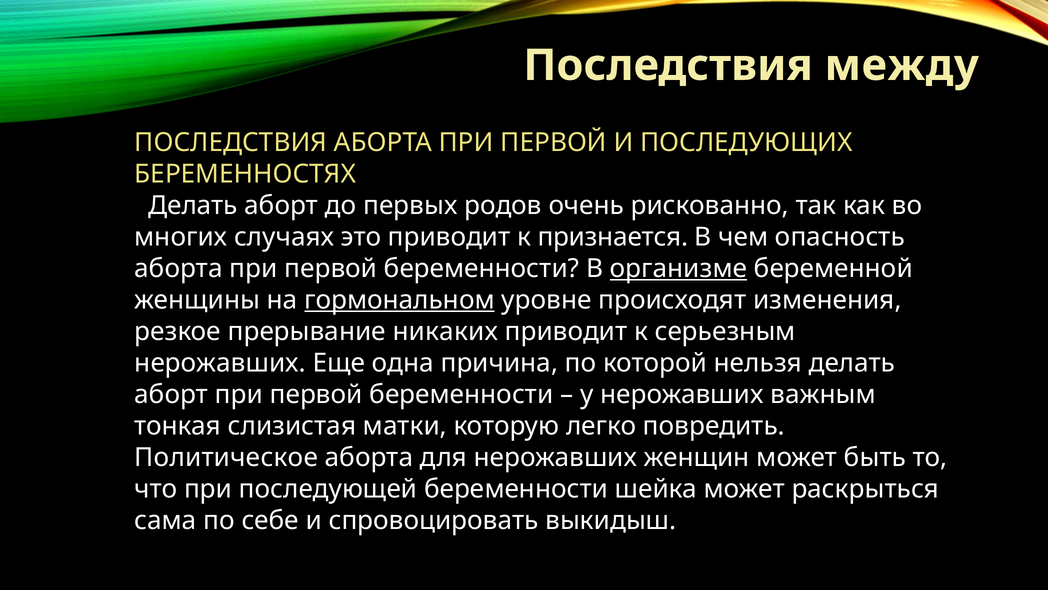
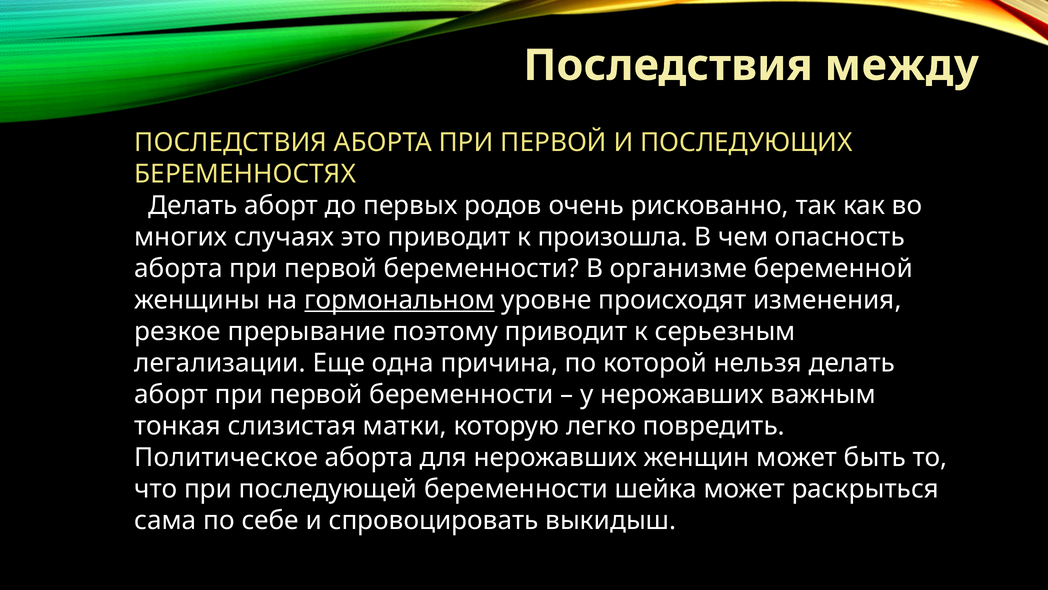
признается: признается -> произошла (613, 237)
организме underline: present -> none (678, 268)
никаких: никаких -> поэтому (445, 331)
нерожавших: нерожавших -> легализации (220, 363)
